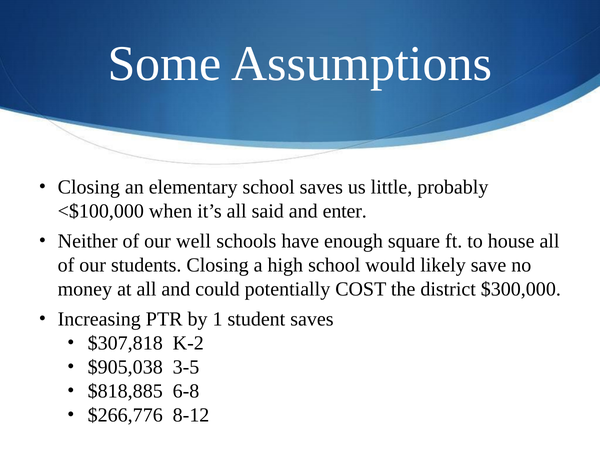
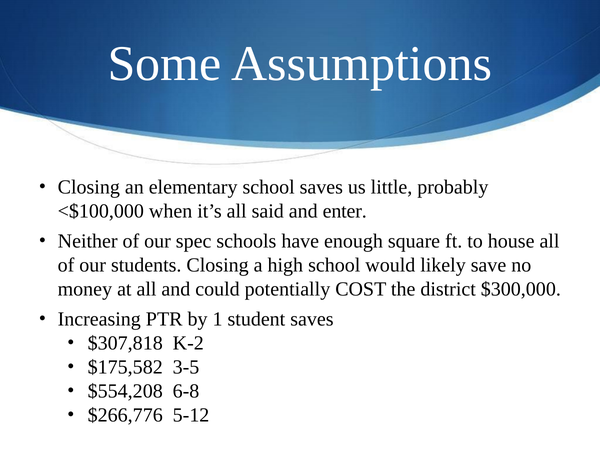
well: well -> spec (194, 241)
$905,038: $905,038 -> $175,582 (125, 367)
$818,885: $818,885 -> $554,208 (125, 391)
8-12: 8-12 -> 5-12 (191, 415)
